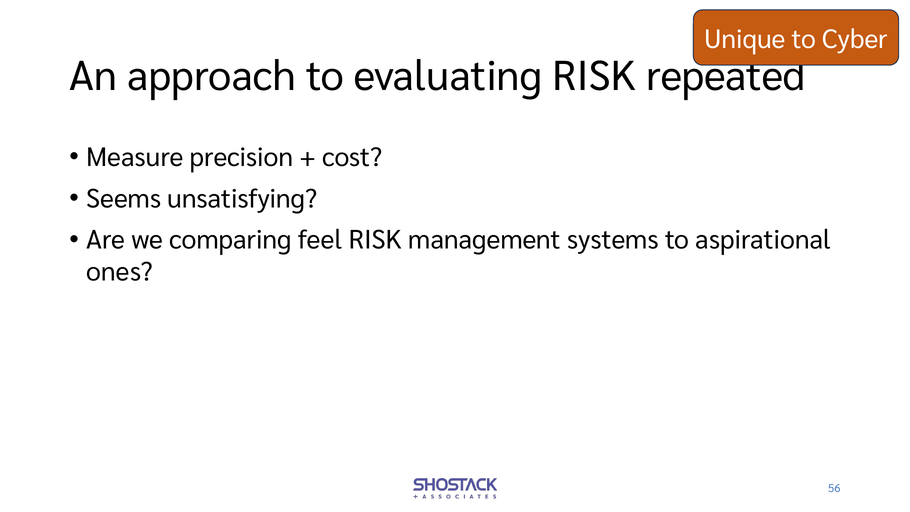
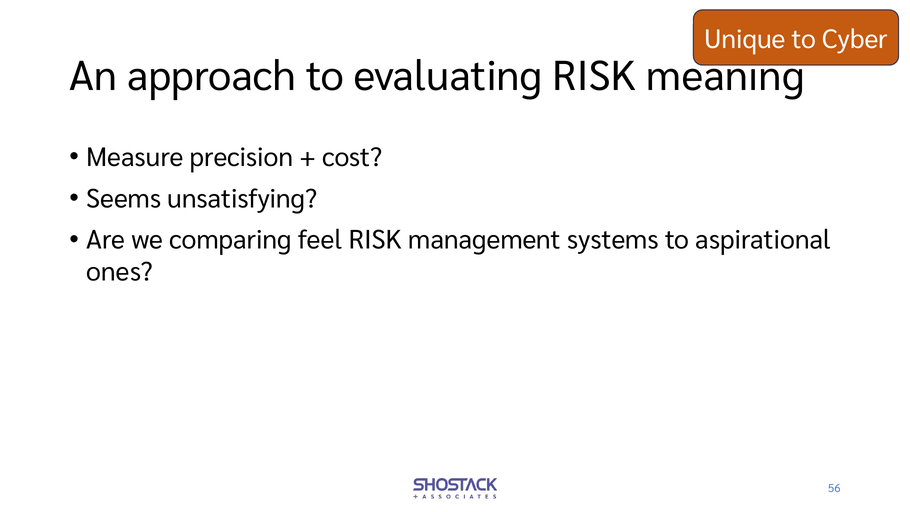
repeated: repeated -> meaning (726, 76)
